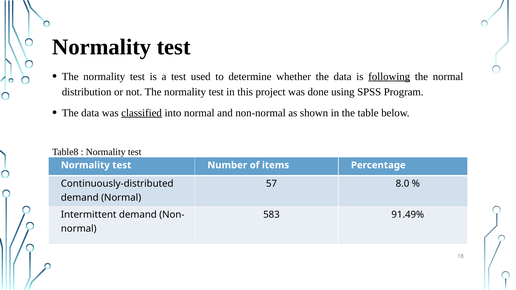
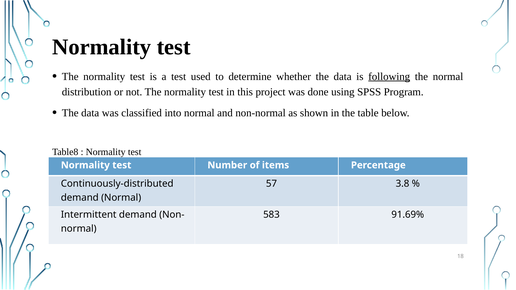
classified underline: present -> none (142, 113)
8.0: 8.0 -> 3.8 (403, 184)
91.49%: 91.49% -> 91.69% (408, 215)
